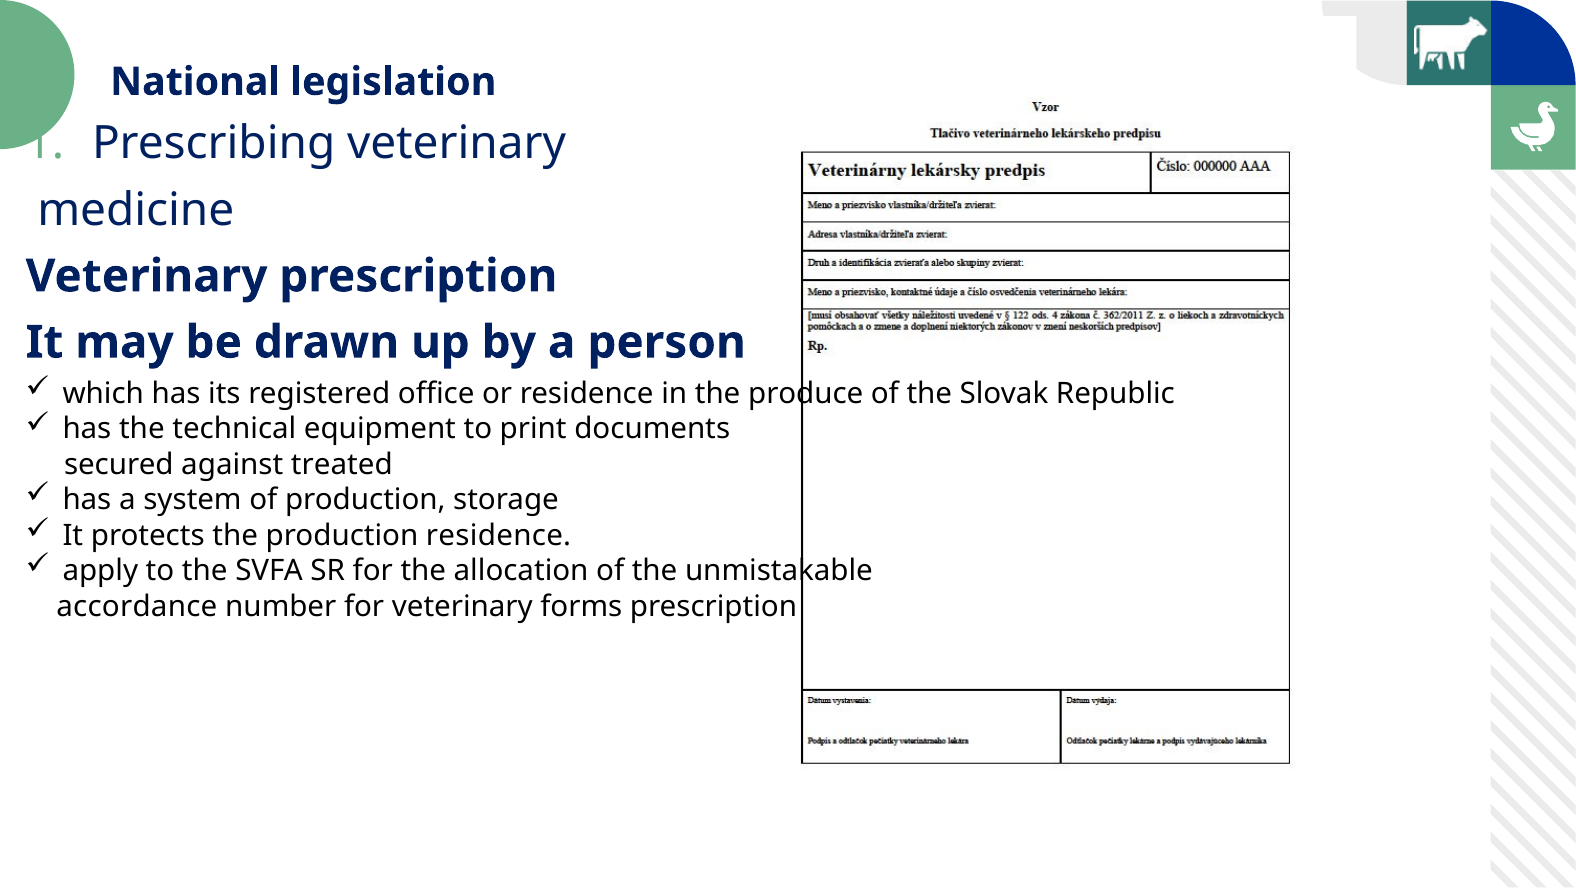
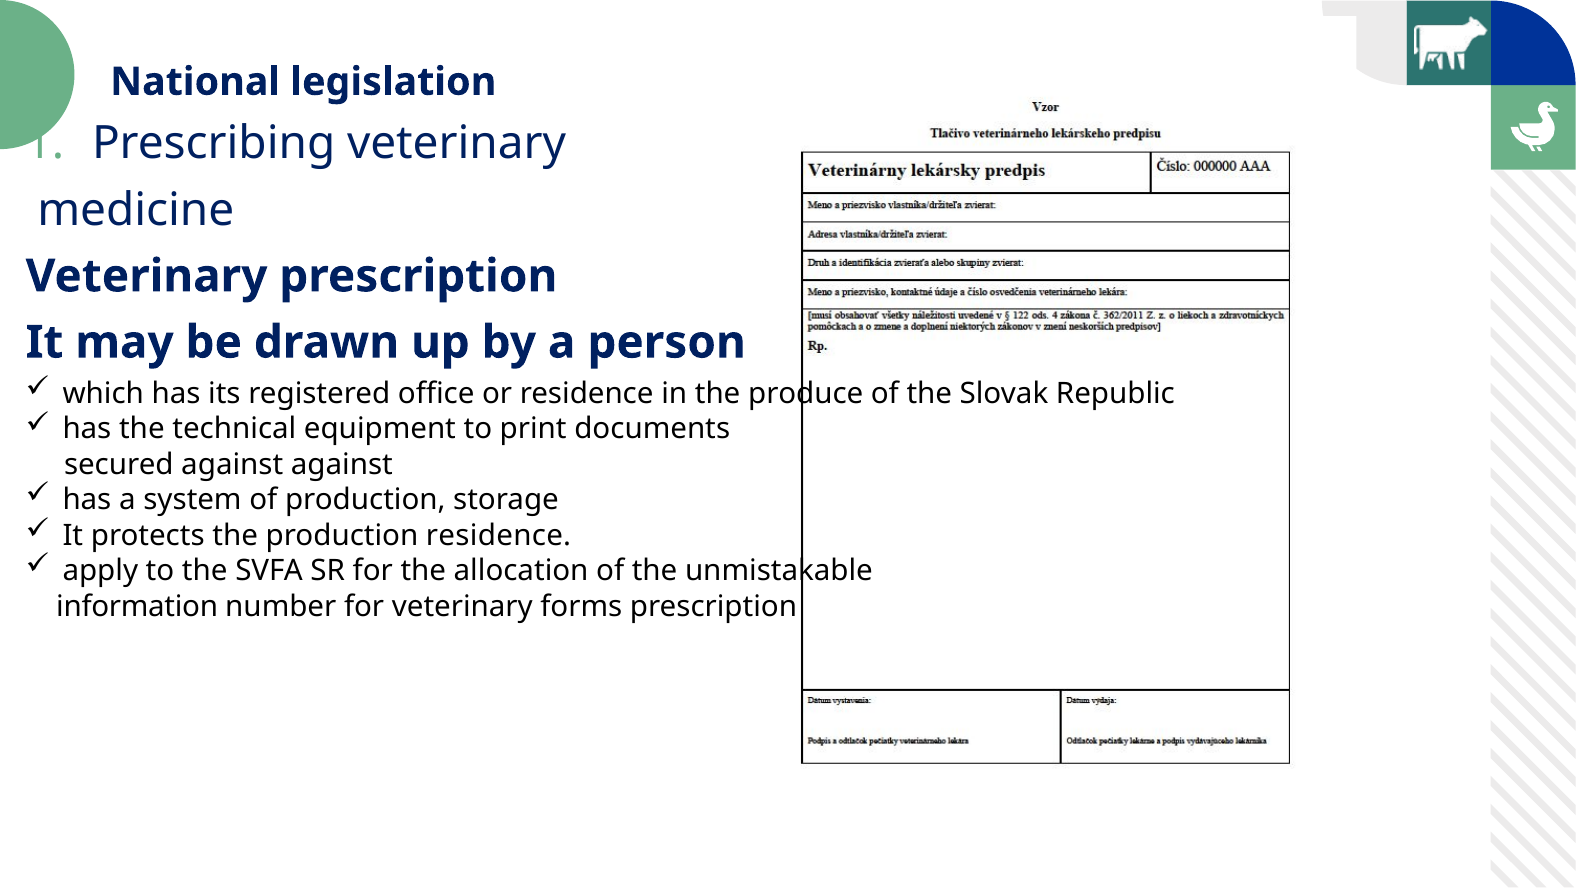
against treated: treated -> against (342, 465)
accordance: accordance -> information (137, 607)
